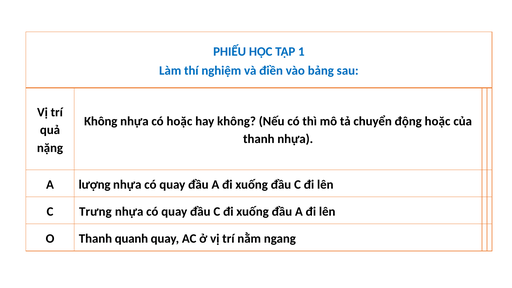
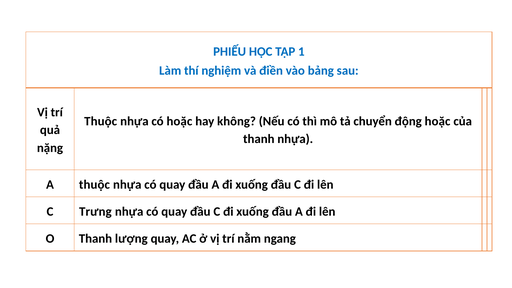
Không: Không -> Thuộc (101, 121)
A lượng: lượng -> thuộc (94, 185)
quanh: quanh -> lượng (131, 239)
